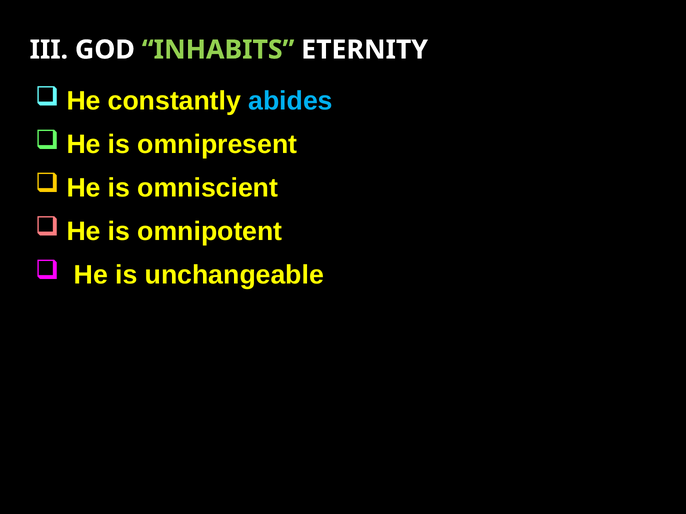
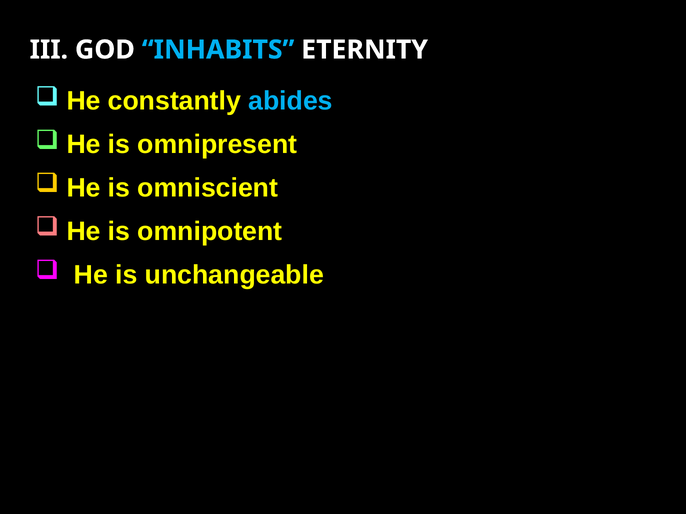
INHABITS colour: light green -> light blue (218, 50)
